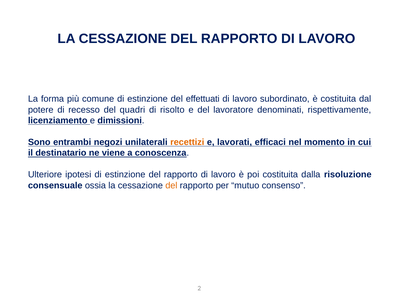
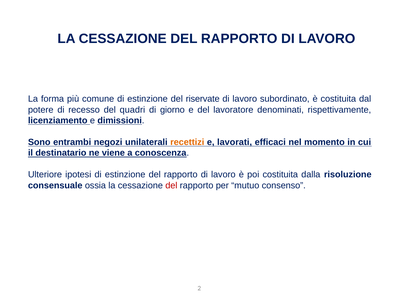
effettuati: effettuati -> riservate (203, 99)
risolto: risolto -> giorno (172, 110)
del colour: orange -> red (171, 186)
